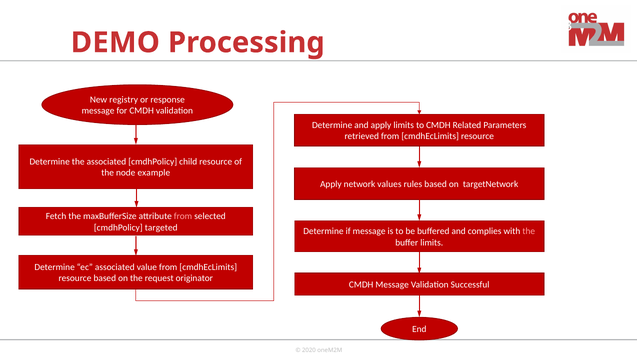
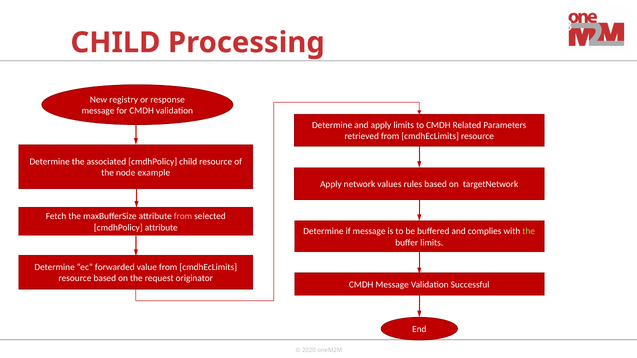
DEMO: DEMO -> CHILD (115, 43)
cmdhPolicy targeted: targeted -> attribute (161, 228)
the colour: pink -> light green (529, 232)
ec associated: associated -> forwarded (115, 267)
